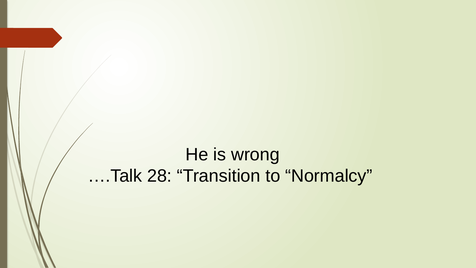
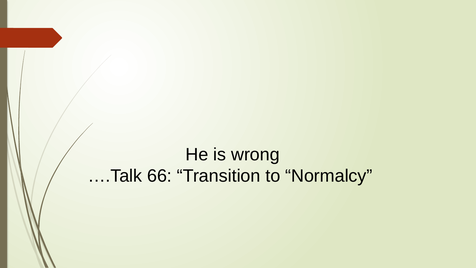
28: 28 -> 66 (160, 176)
